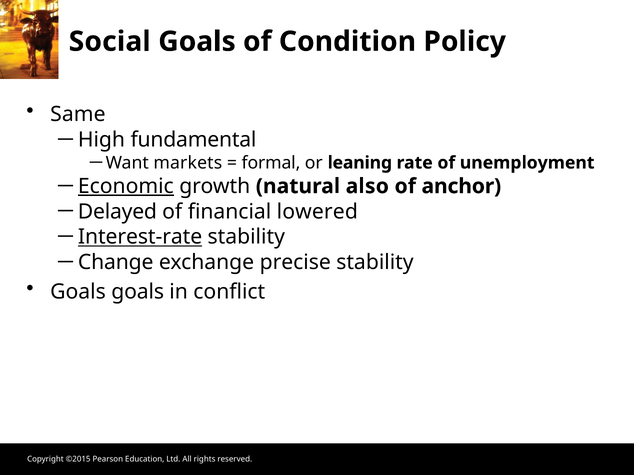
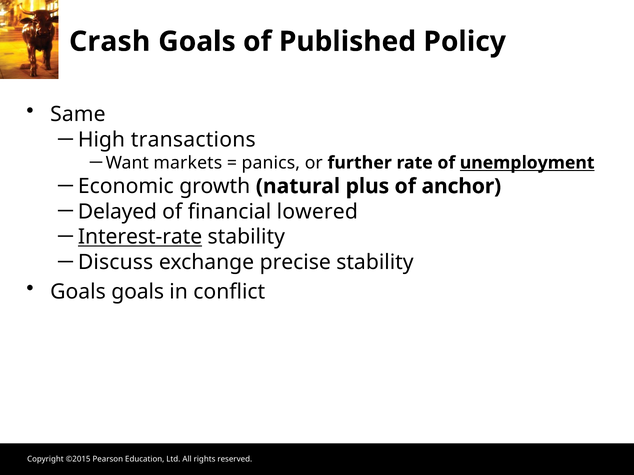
Social: Social -> Crash (110, 42)
Condition: Condition -> Published (348, 42)
fundamental: fundamental -> transactions (193, 140)
formal: formal -> panics (271, 163)
leaning: leaning -> further (360, 163)
unemployment underline: none -> present (527, 163)
Economic underline: present -> none (126, 186)
also: also -> plus (367, 186)
Change: Change -> Discuss (116, 263)
